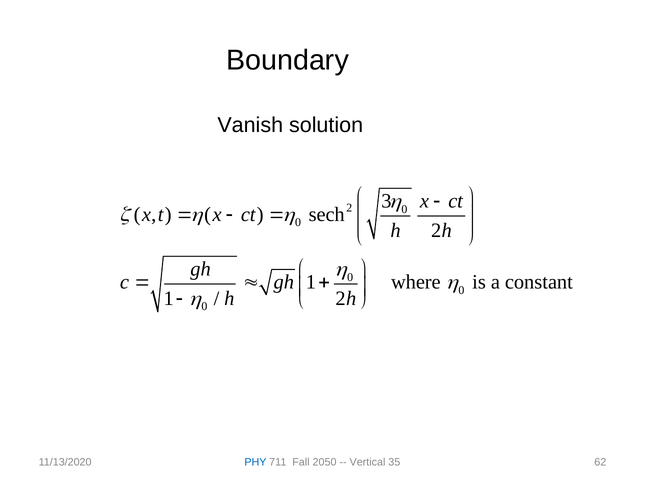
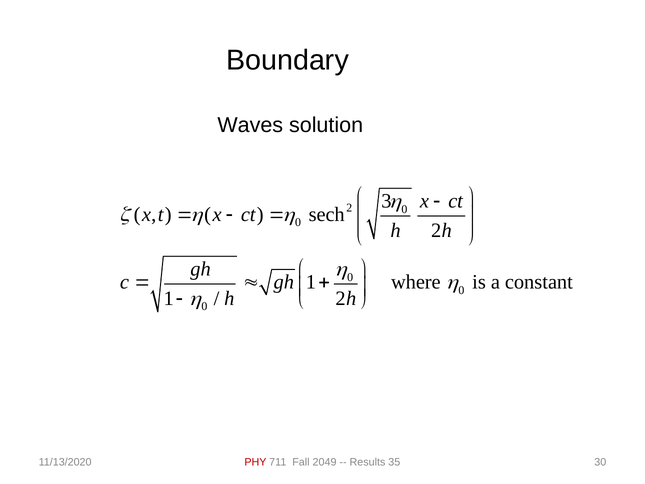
Vanish: Vanish -> Waves (250, 125)
PHY colour: blue -> red (255, 462)
2050: 2050 -> 2049 (325, 462)
Vertical: Vertical -> Results (368, 462)
62: 62 -> 30 (600, 462)
